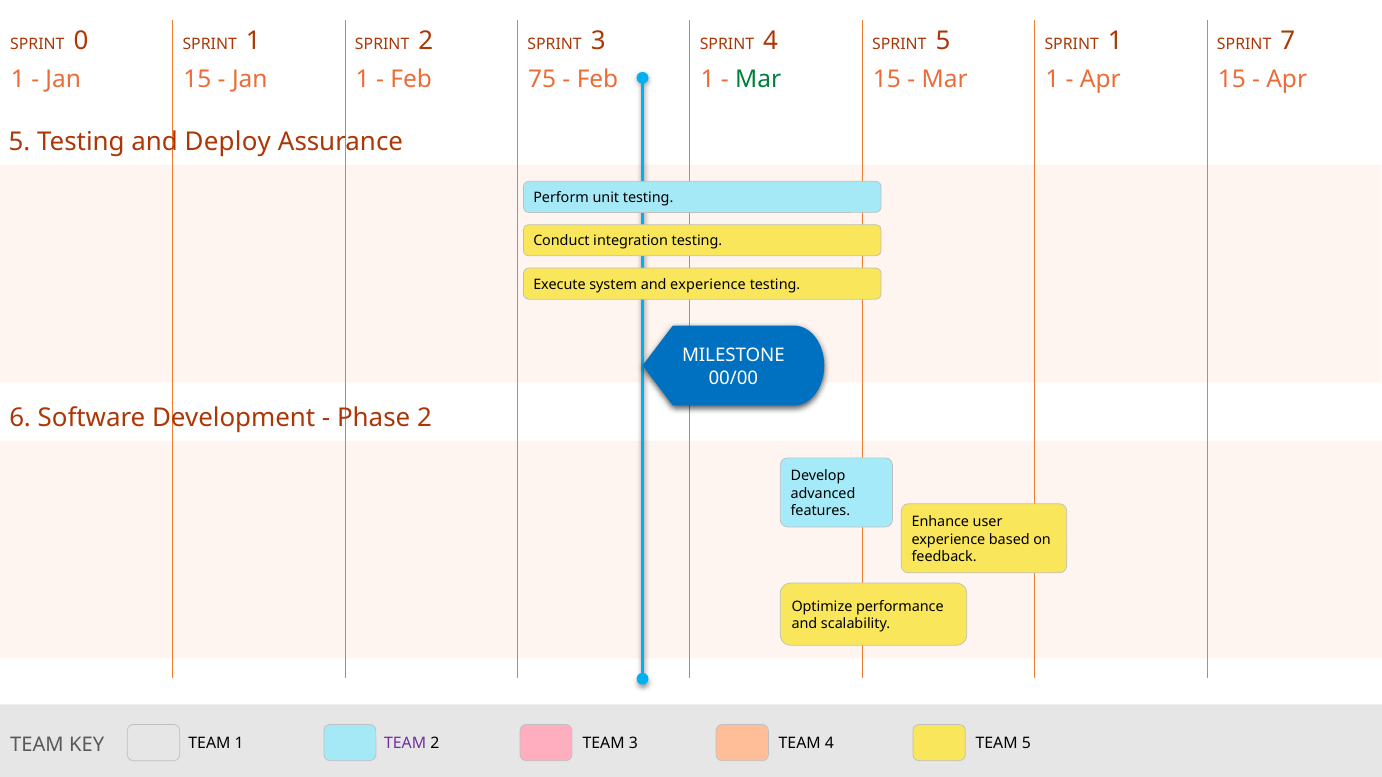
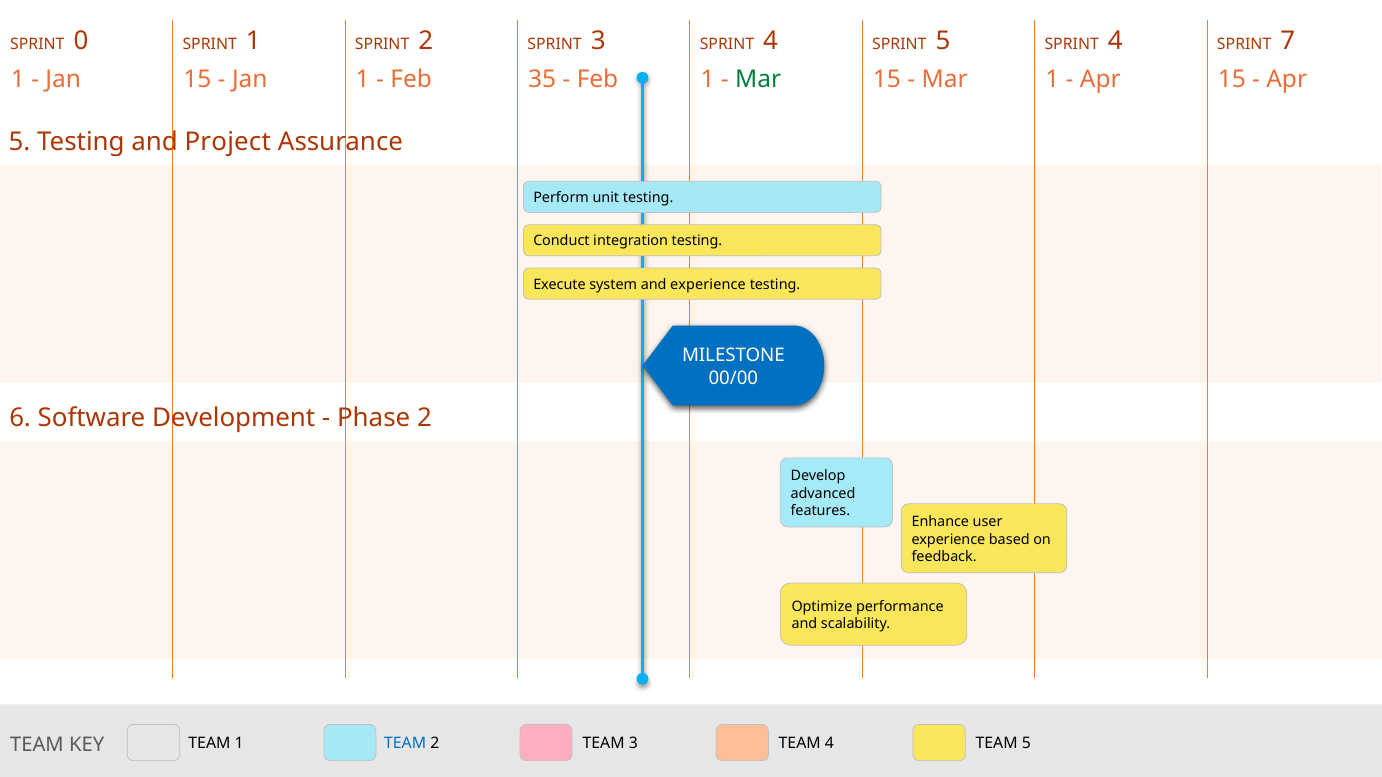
5 SPRINT 1: 1 -> 4 (1115, 41)
75: 75 -> 35 (542, 80)
Deploy: Deploy -> Project (228, 142)
TEAM colour: purple -> blue (405, 744)
